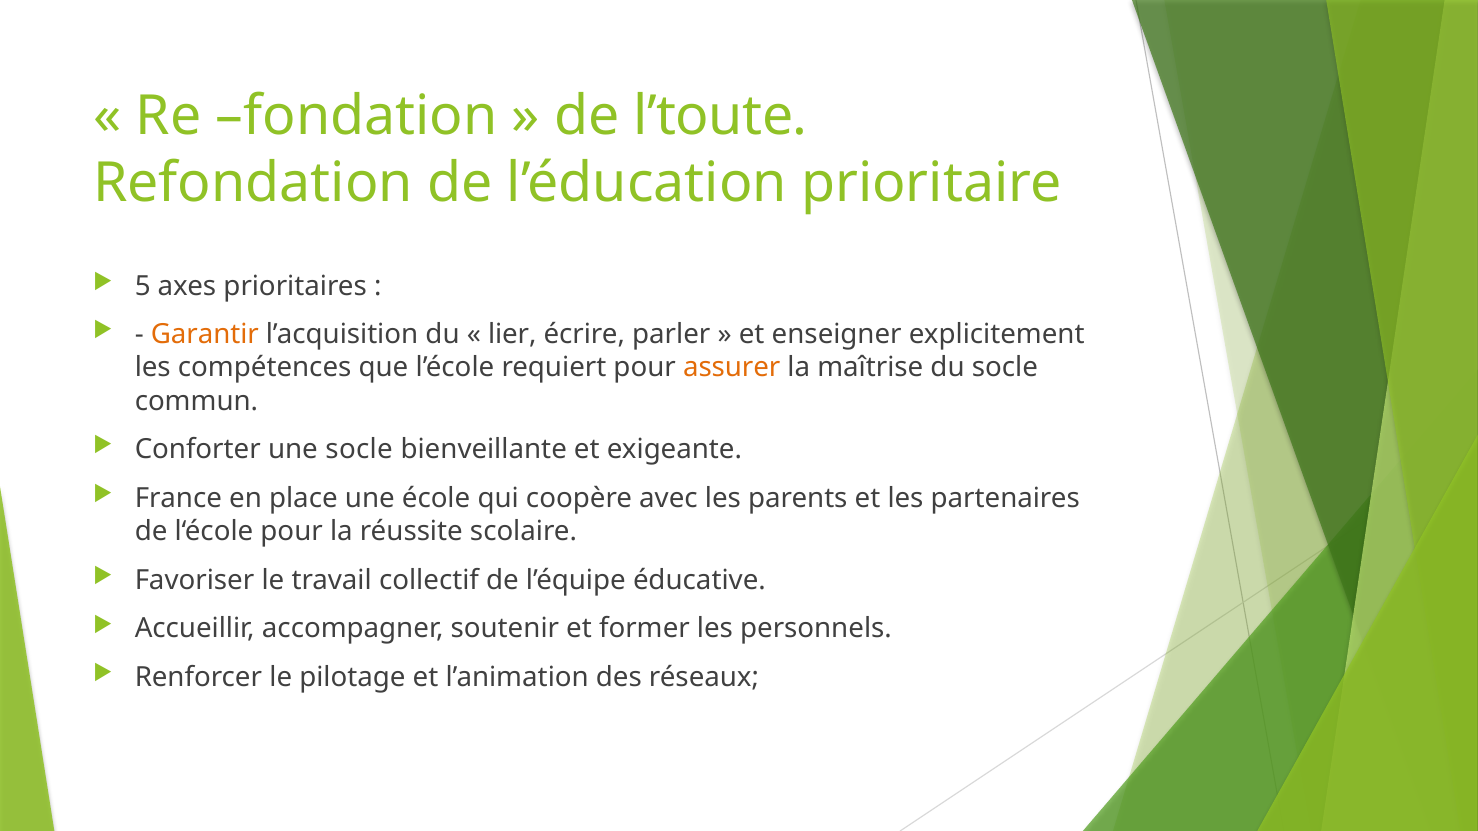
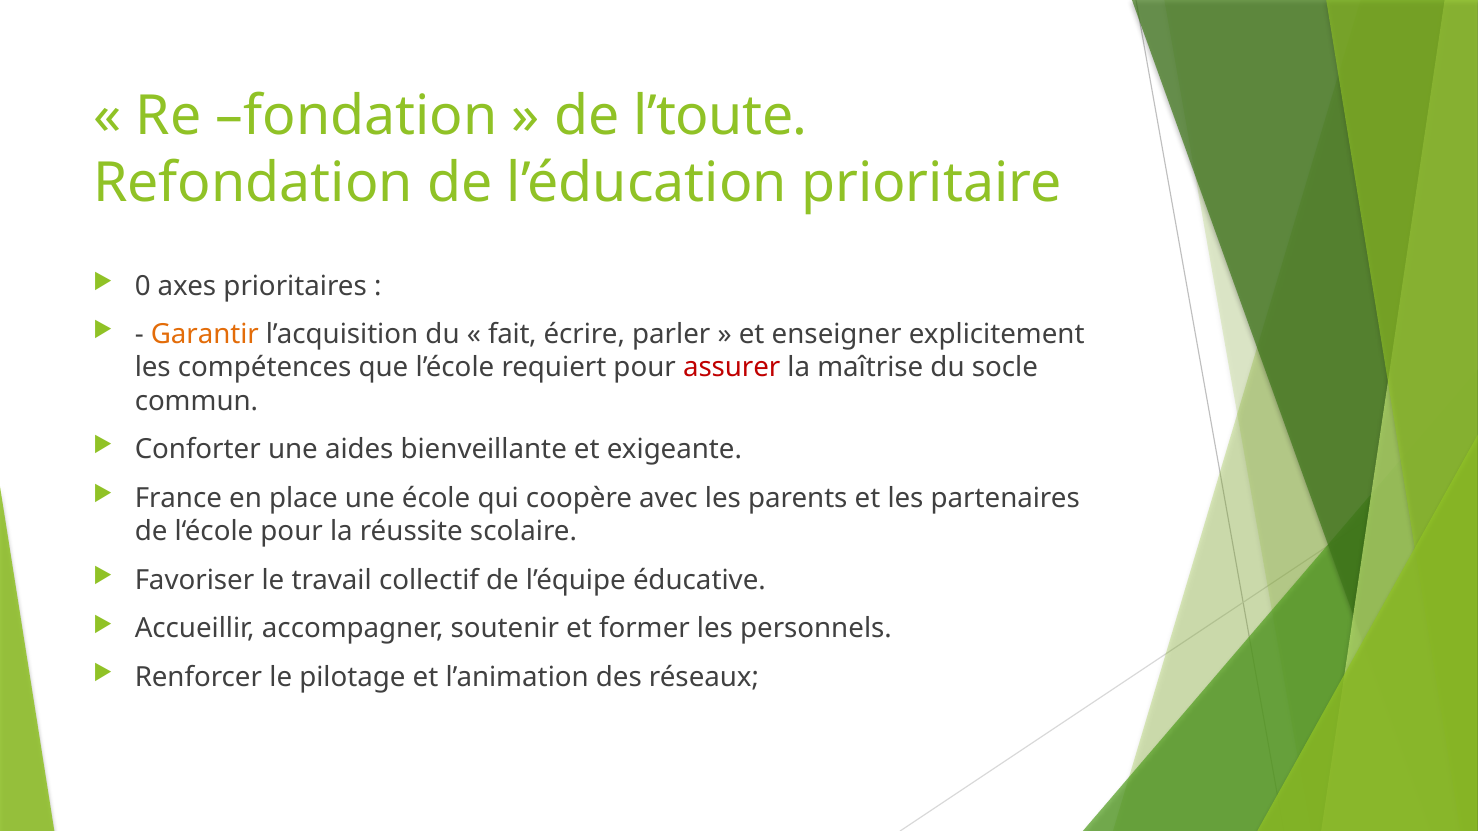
5: 5 -> 0 (143, 286)
lier: lier -> fait (512, 335)
assurer colour: orange -> red (732, 368)
une socle: socle -> aides (359, 450)
